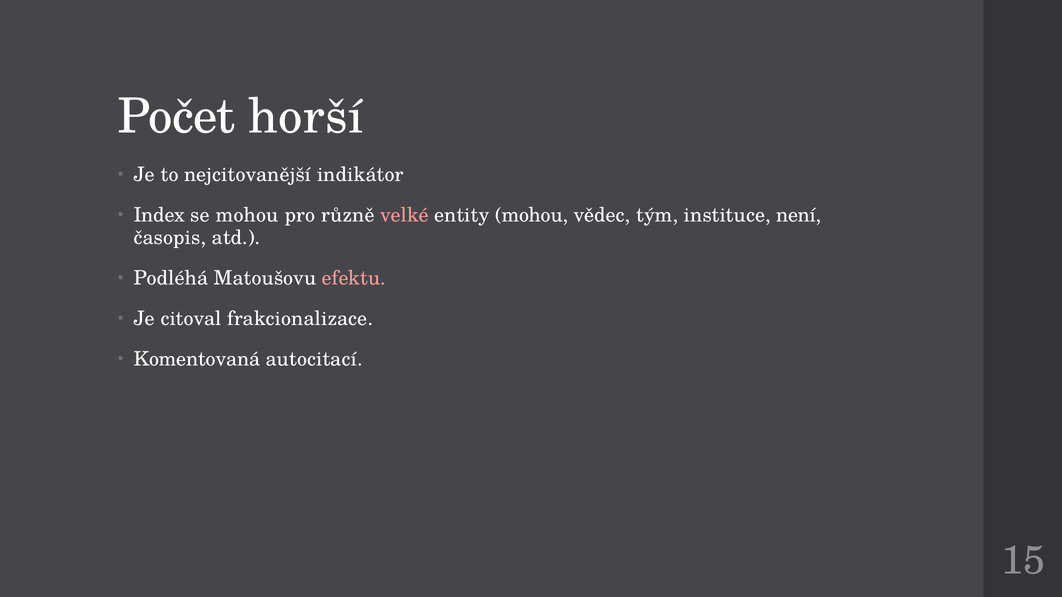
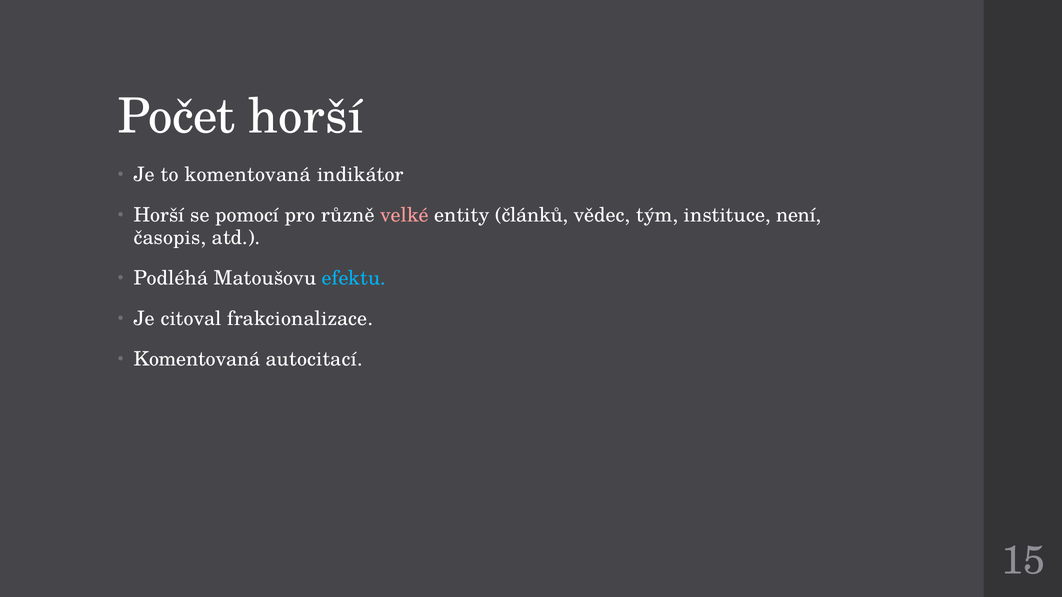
to nejcitovanější: nejcitovanější -> komentovaná (248, 175)
Index: Index -> Horší (159, 215)
se mohou: mohou -> pomocí (247, 215)
entity mohou: mohou -> článků (532, 215)
efektu colour: pink -> light blue (354, 278)
